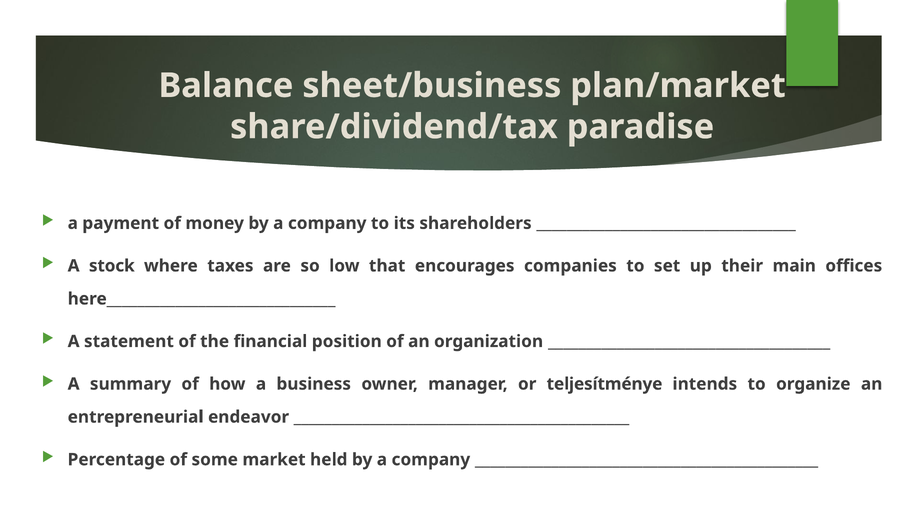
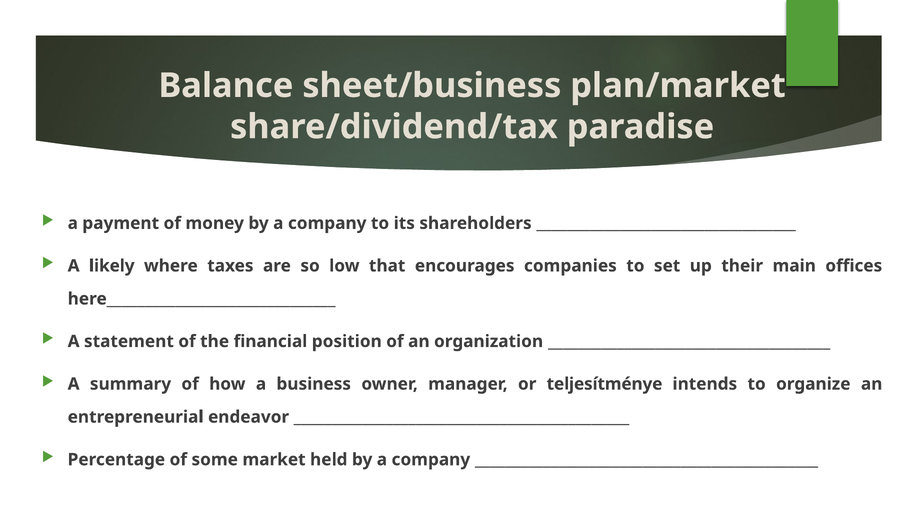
stock: stock -> likely (112, 266)
